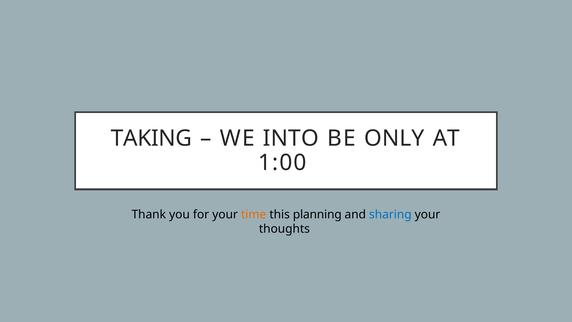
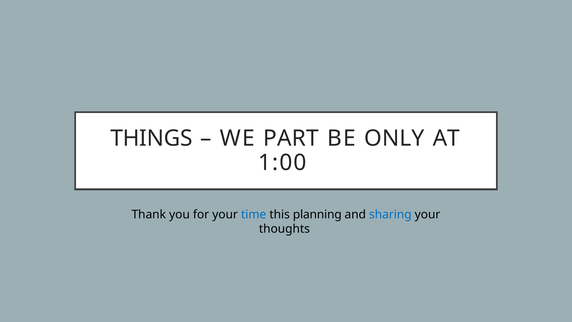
TAKING: TAKING -> THINGS (151, 138)
INTO: INTO -> PART (291, 138)
time colour: orange -> blue (254, 214)
